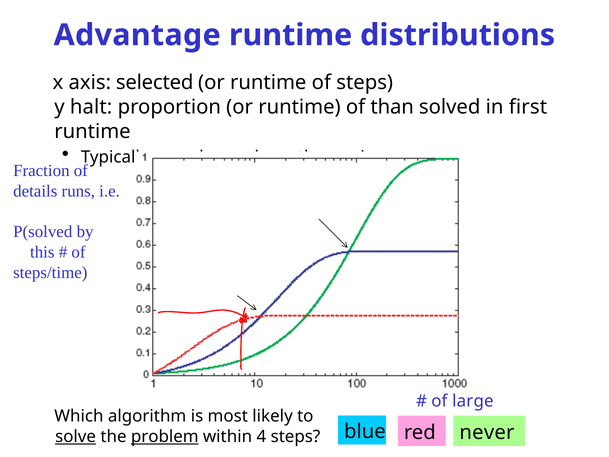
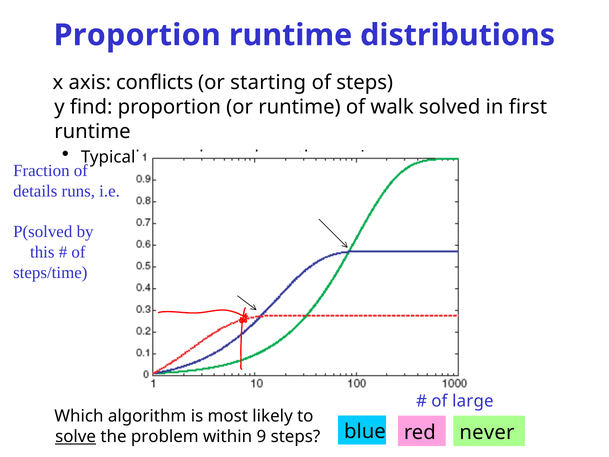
Advantage: Advantage -> Proportion (137, 35)
selected: selected -> conflicts (155, 83)
runtime: runtime -> starting (268, 83)
halt: halt -> find (91, 107)
than: than -> walk (392, 107)
problem underline: present -> none (165, 436)
4: 4 -> 9 (261, 436)
